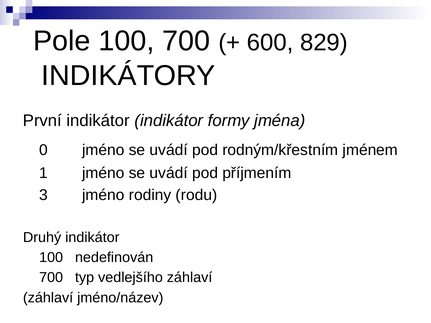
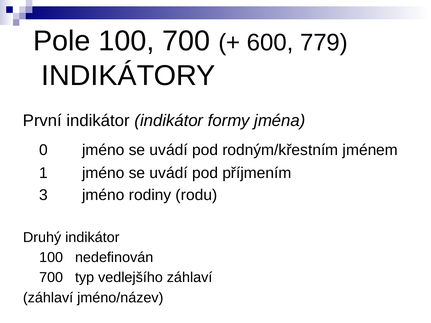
829: 829 -> 779 (324, 43)
